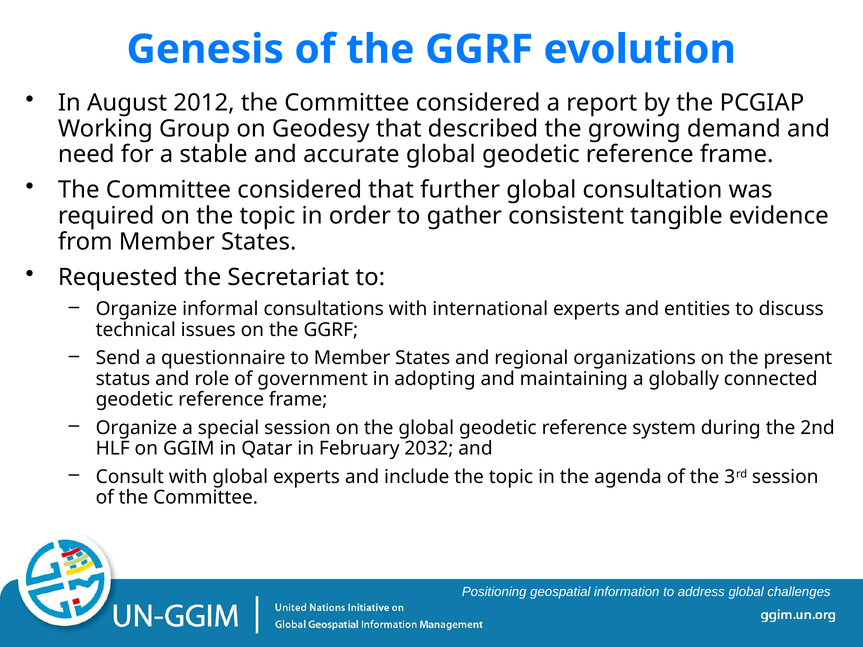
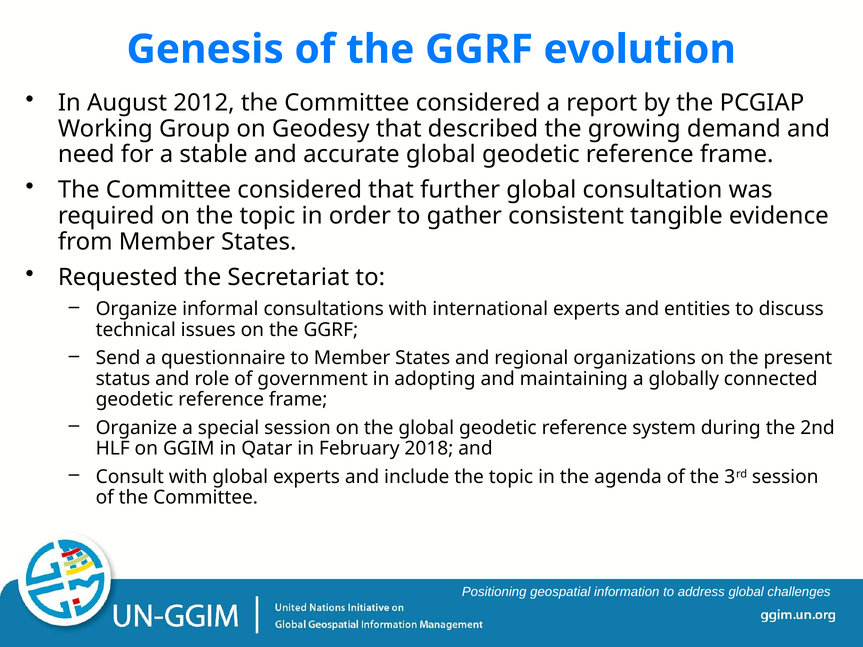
2032: 2032 -> 2018 (429, 449)
